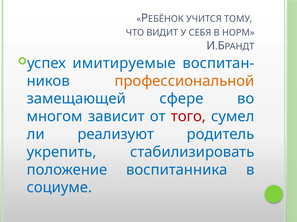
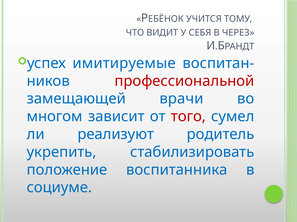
НОРМ: НОРМ -> ЧЕРЕЗ (238, 33)
профессиональной colour: orange -> red (185, 81)
сфере: сфере -> врачи (182, 99)
